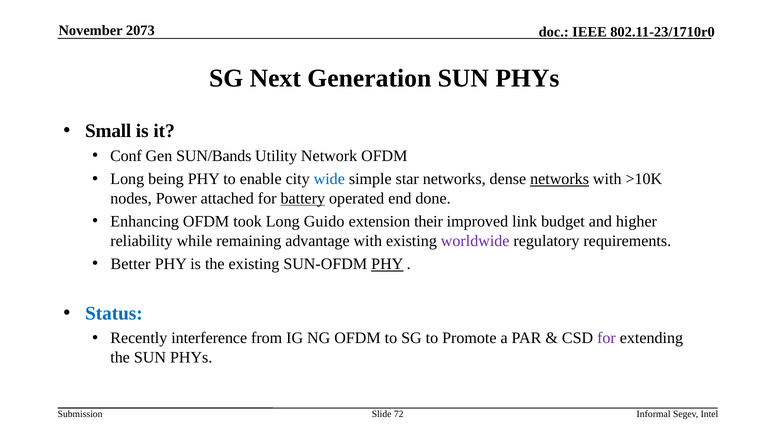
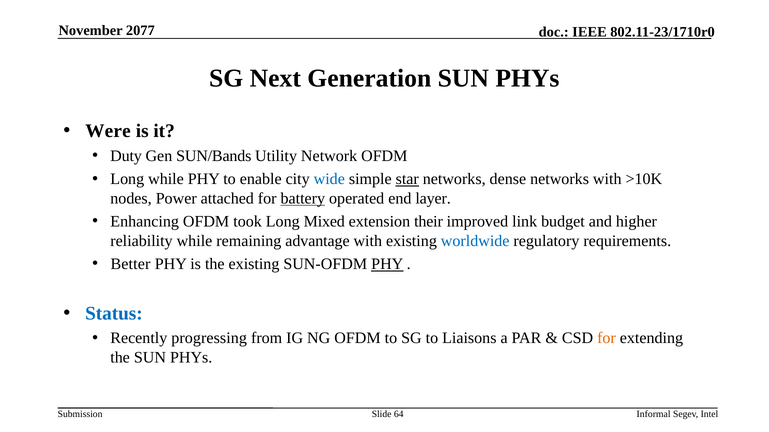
2073: 2073 -> 2077 (140, 31)
Small: Small -> Were (108, 131)
Conf: Conf -> Duty (126, 156)
Long being: being -> while (166, 179)
star underline: none -> present (407, 179)
networks underline: present -> none (560, 179)
done: done -> layer (433, 199)
Guido: Guido -> Mixed (324, 222)
worldwide colour: purple -> blue (475, 241)
interference: interference -> progressing (209, 339)
Promote: Promote -> Liaisons (469, 339)
for colour: purple -> orange (606, 339)
72: 72 -> 64 (399, 415)
